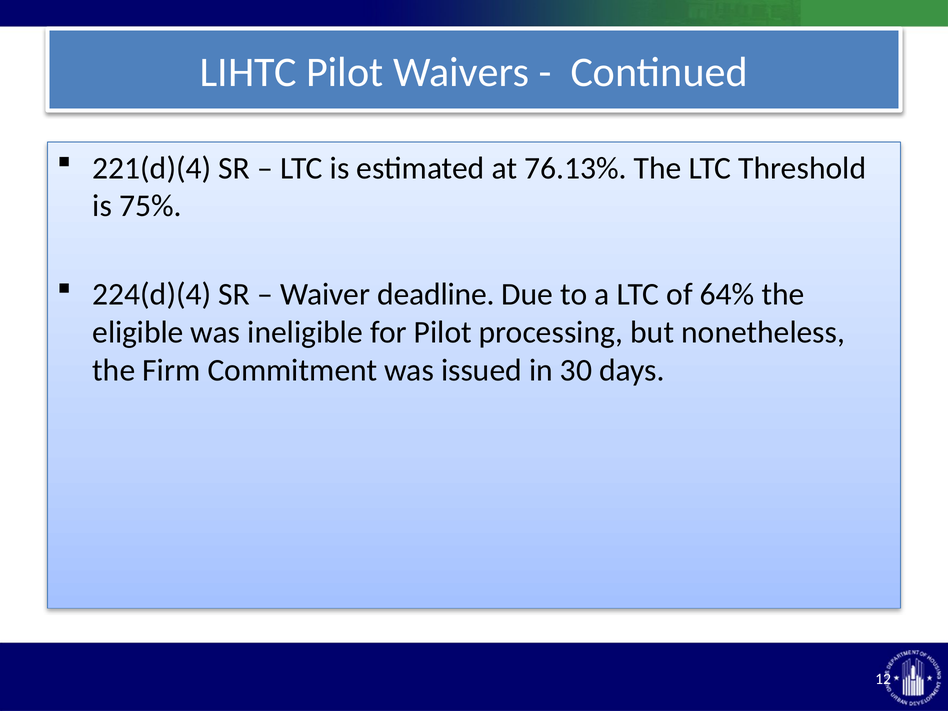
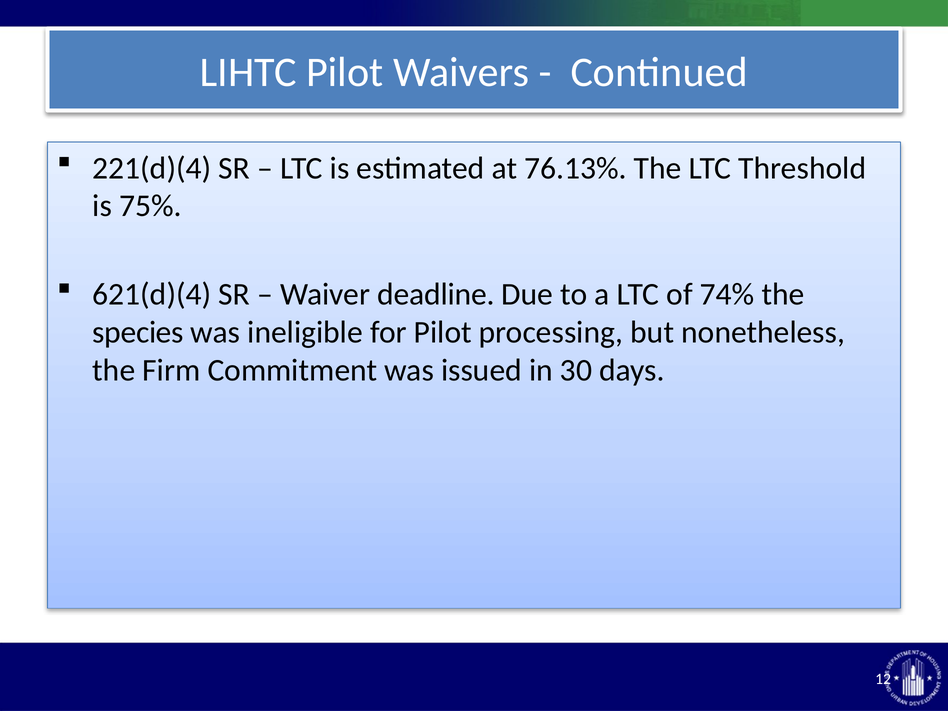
224(d)(4: 224(d)(4 -> 621(d)(4 (152, 294)
64%: 64% -> 74% (727, 294)
eligible: eligible -> species (138, 332)
